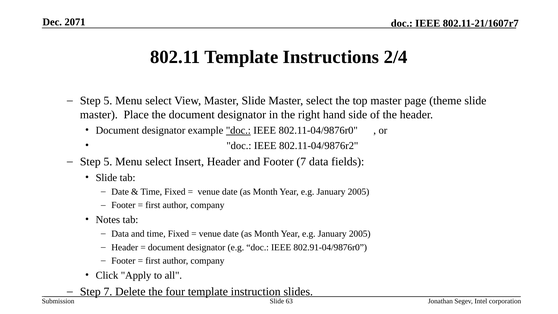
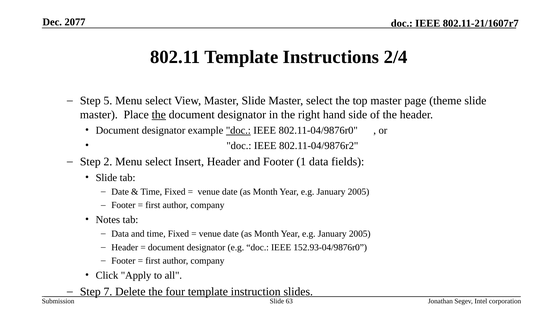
2071: 2071 -> 2077 (75, 22)
the underline: none -> present (159, 115)
5: 5 -> 2 (108, 162)
Footer 7: 7 -> 1 (301, 162)
802.91-04/9876r0: 802.91-04/9876r0 -> 152.93-04/9876r0 (330, 247)
